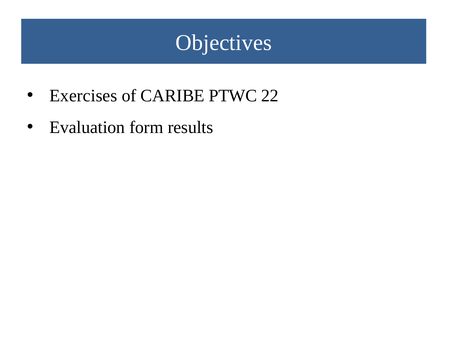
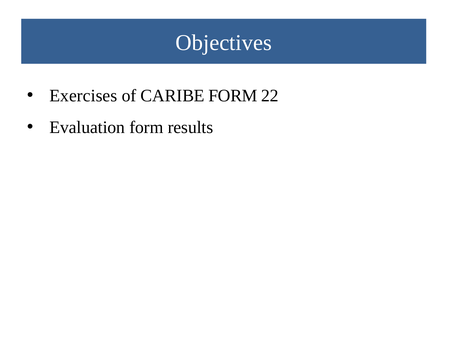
CARIBE PTWC: PTWC -> FORM (233, 96)
